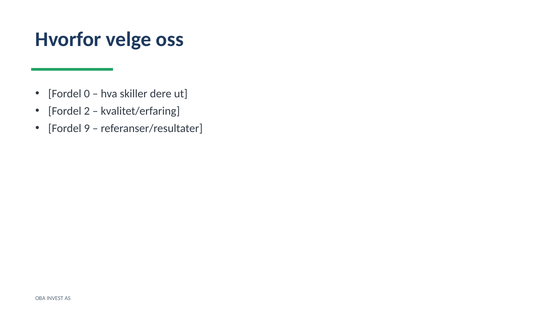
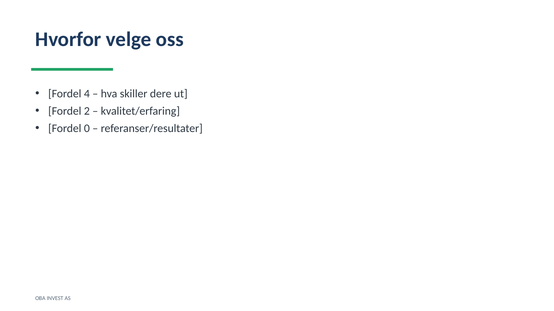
0: 0 -> 4 (87, 94)
9: 9 -> 0 (87, 128)
